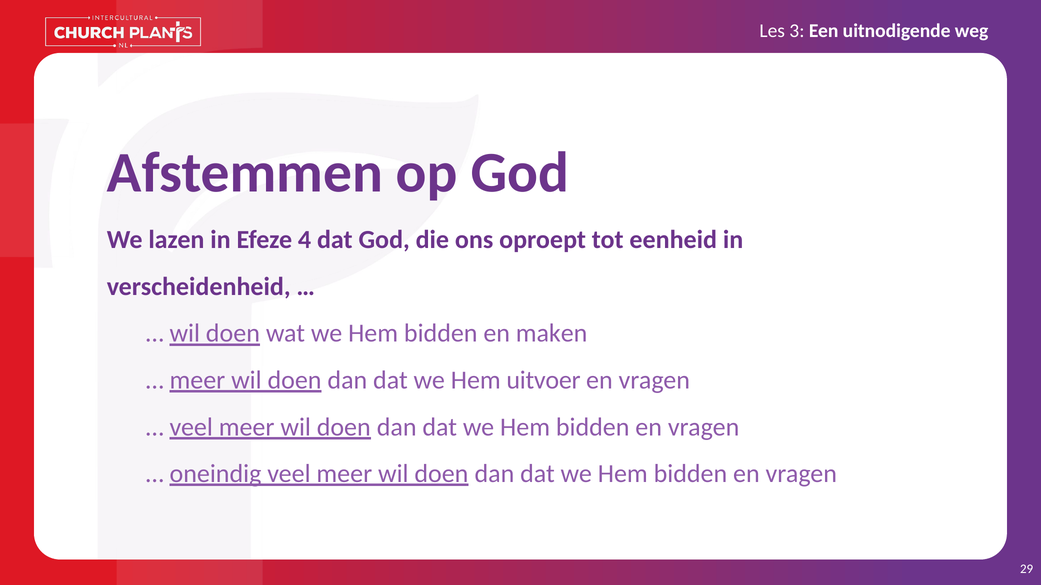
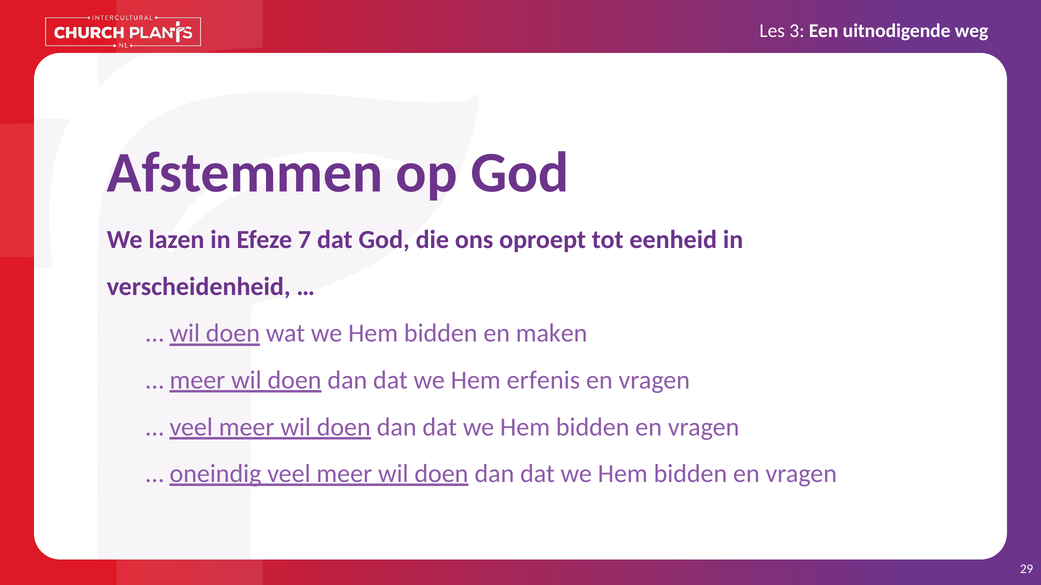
4: 4 -> 7 (305, 240)
uitvoer: uitvoer -> erfenis (543, 381)
